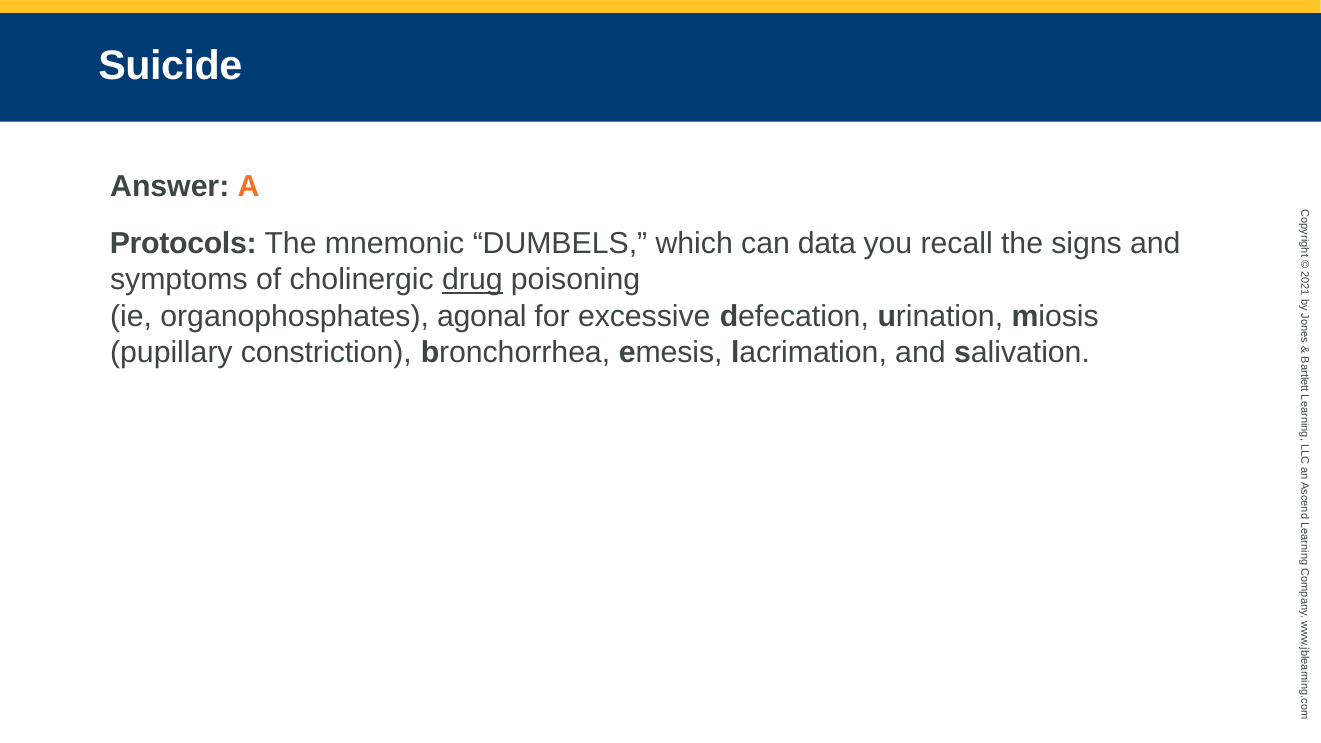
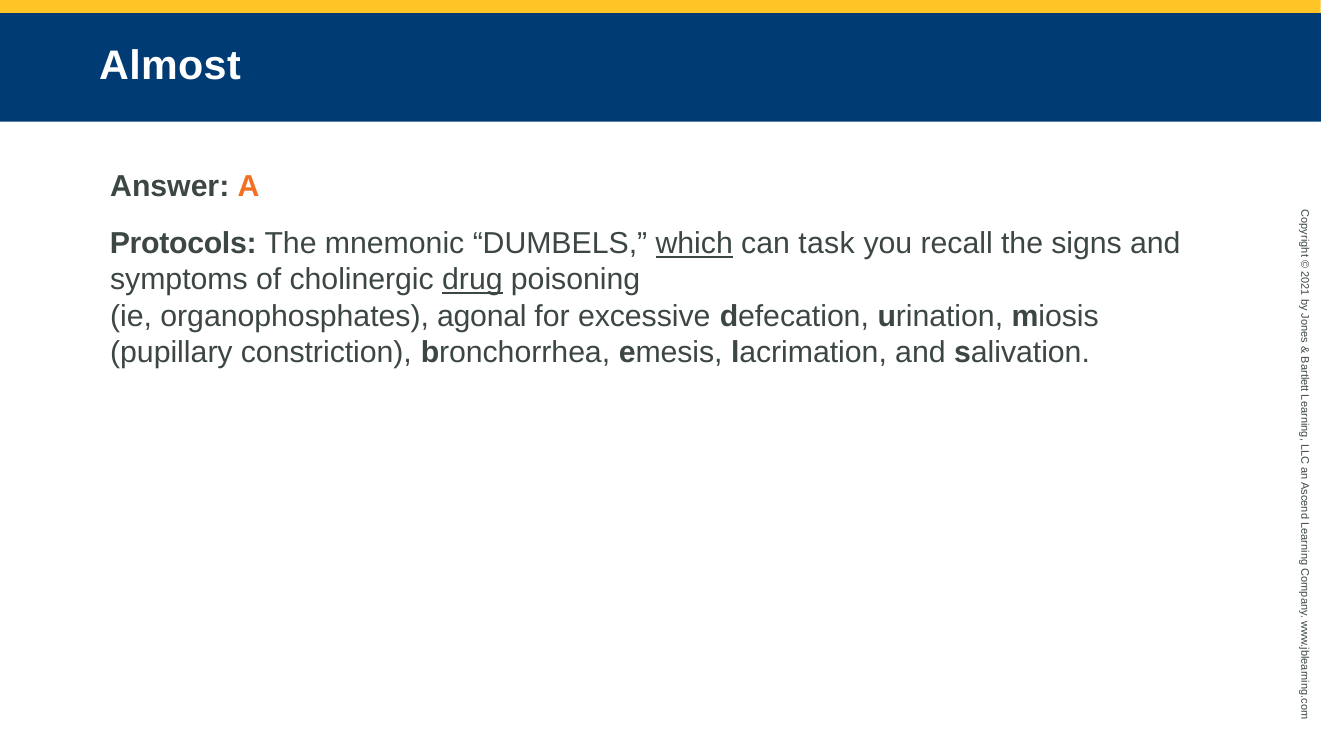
Suicide: Suicide -> Almost (170, 66)
which underline: none -> present (694, 244)
data: data -> task (827, 244)
